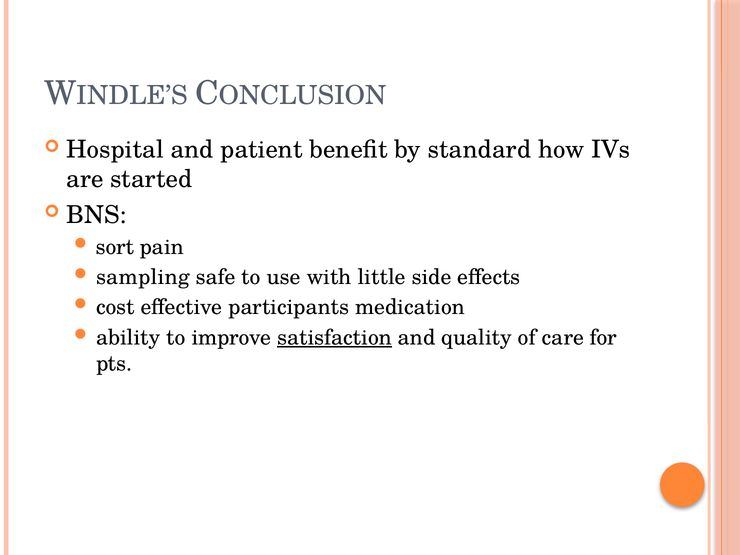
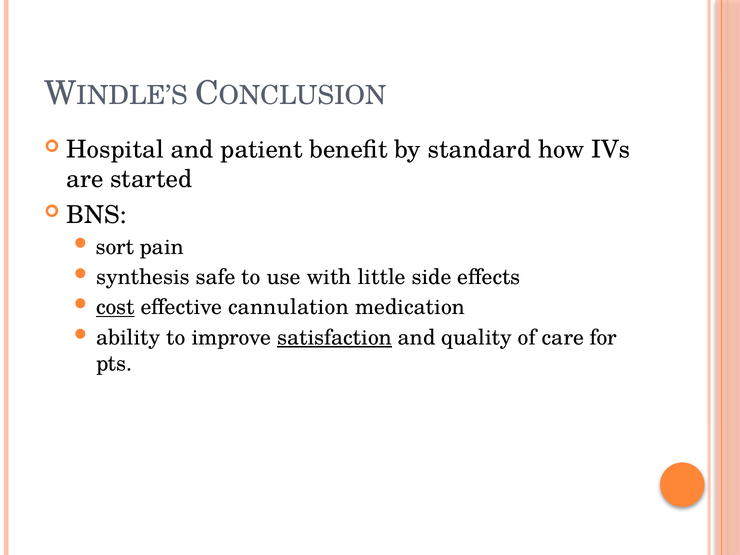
sampling: sampling -> synthesis (143, 277)
cost underline: none -> present (115, 307)
participants: participants -> cannulation (289, 307)
